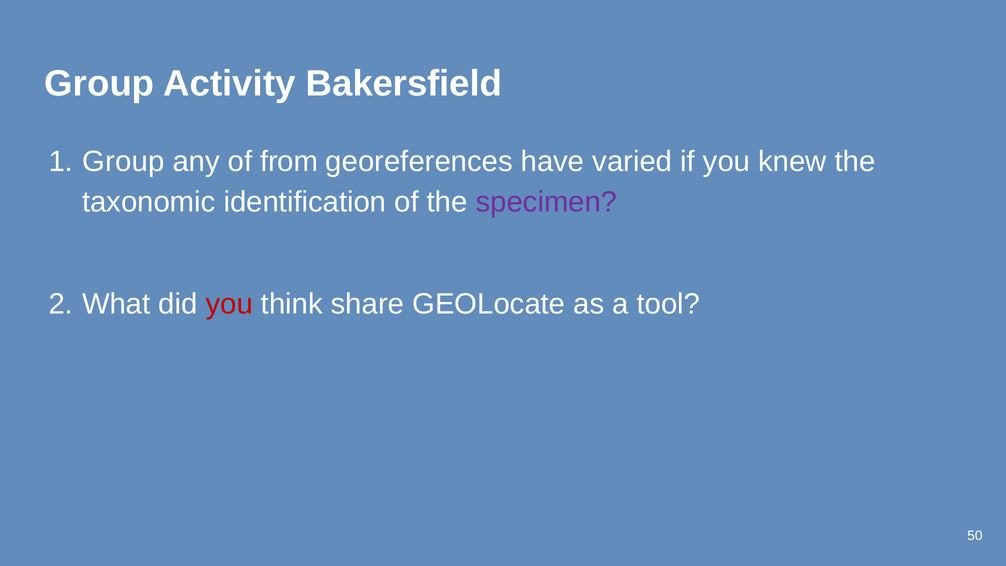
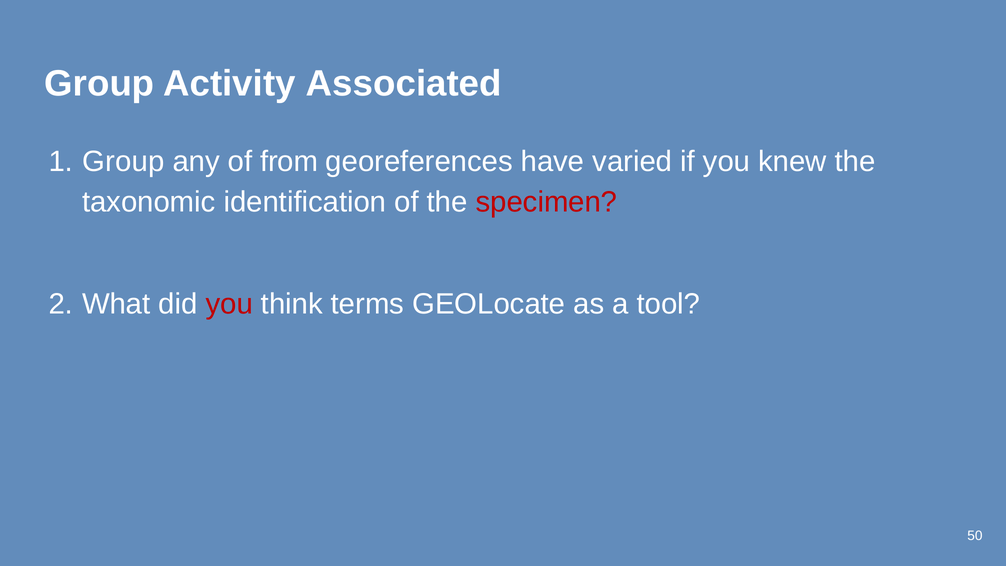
Bakersfield: Bakersfield -> Associated (404, 84)
specimen colour: purple -> red (546, 202)
share: share -> terms (367, 304)
